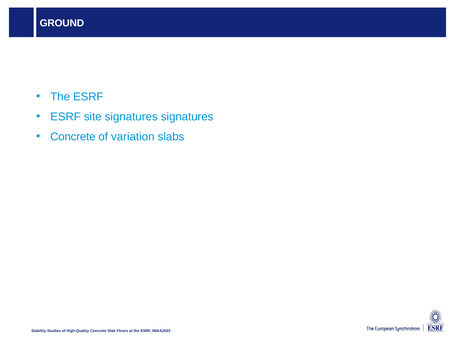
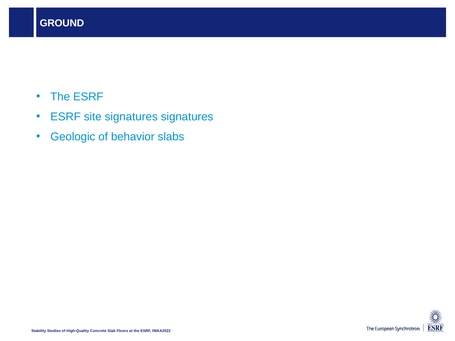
Concrete: Concrete -> Geologic (73, 137)
variation: variation -> behavior (133, 137)
